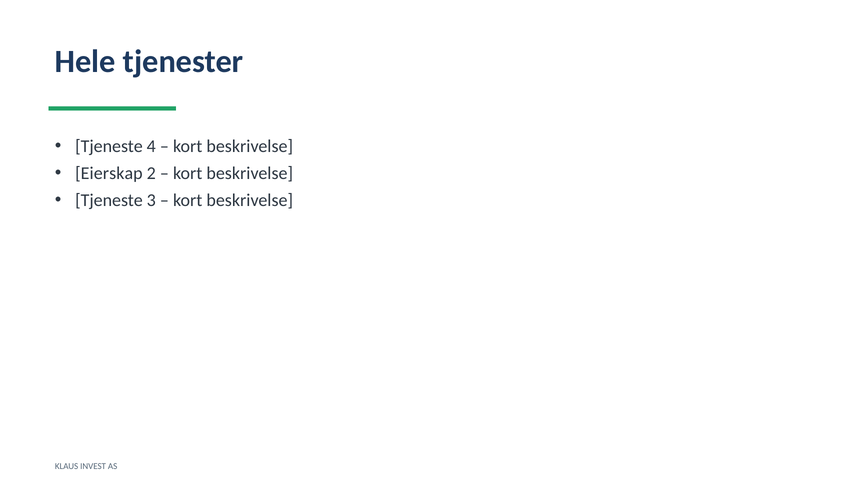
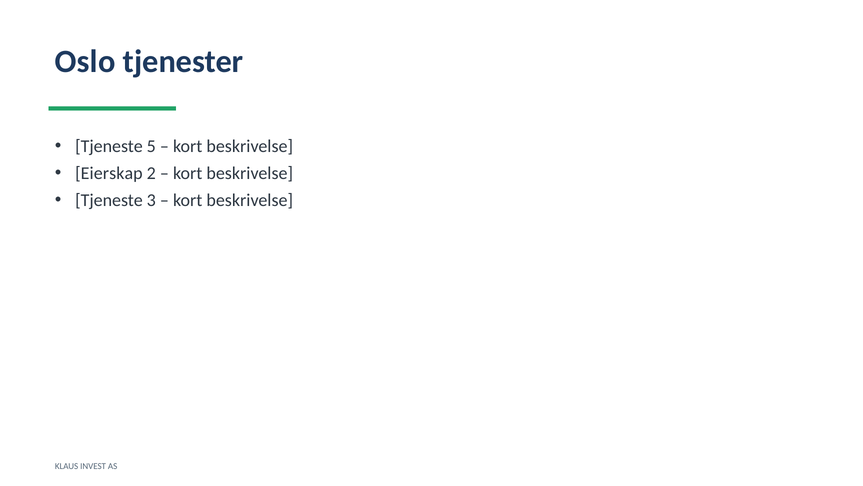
Hele: Hele -> Oslo (85, 62)
4: 4 -> 5 (151, 146)
